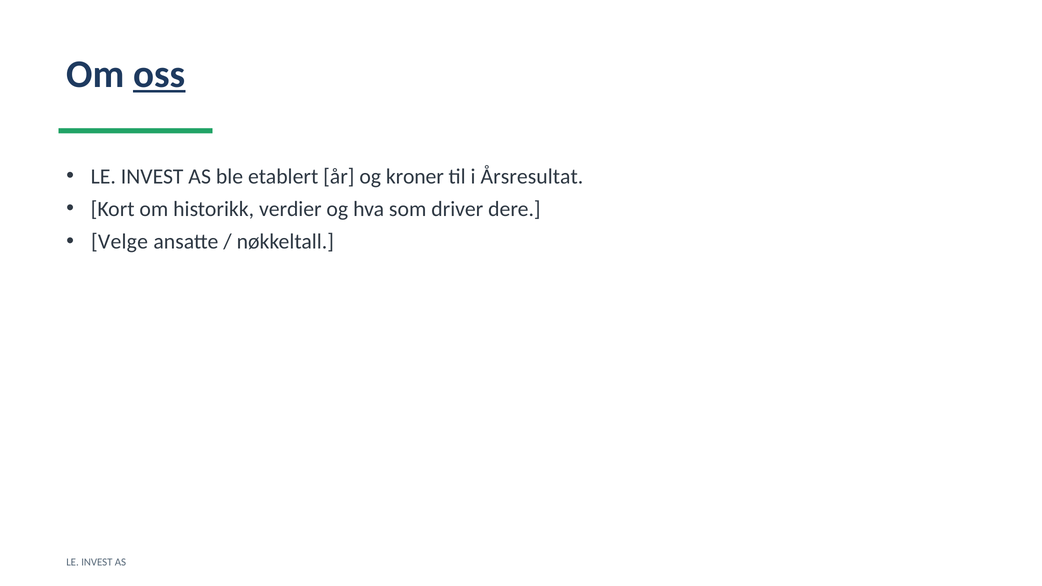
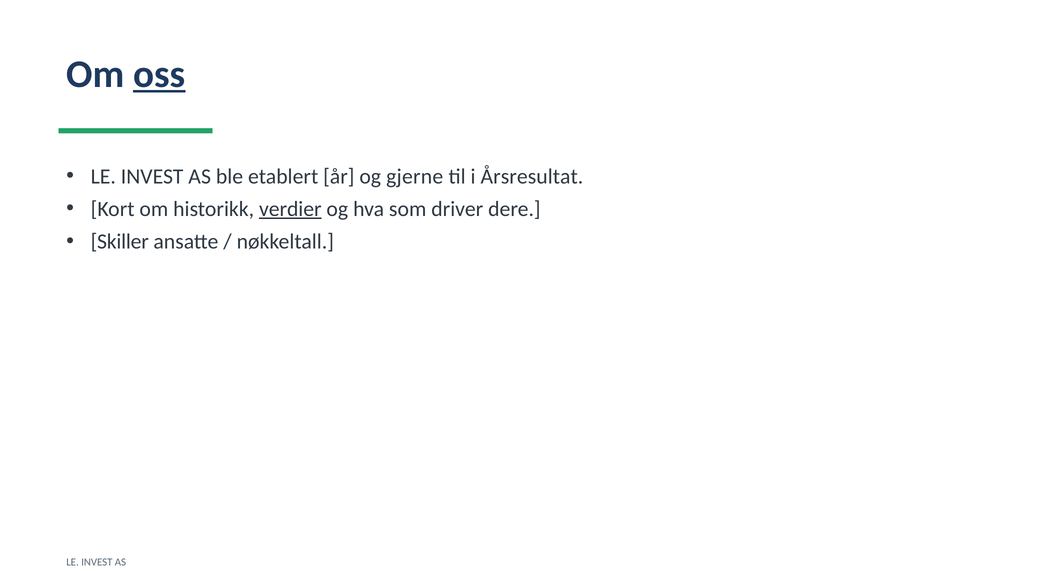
kroner: kroner -> gjerne (415, 176)
verdier underline: none -> present (290, 209)
Velge: Velge -> Skiller (120, 242)
